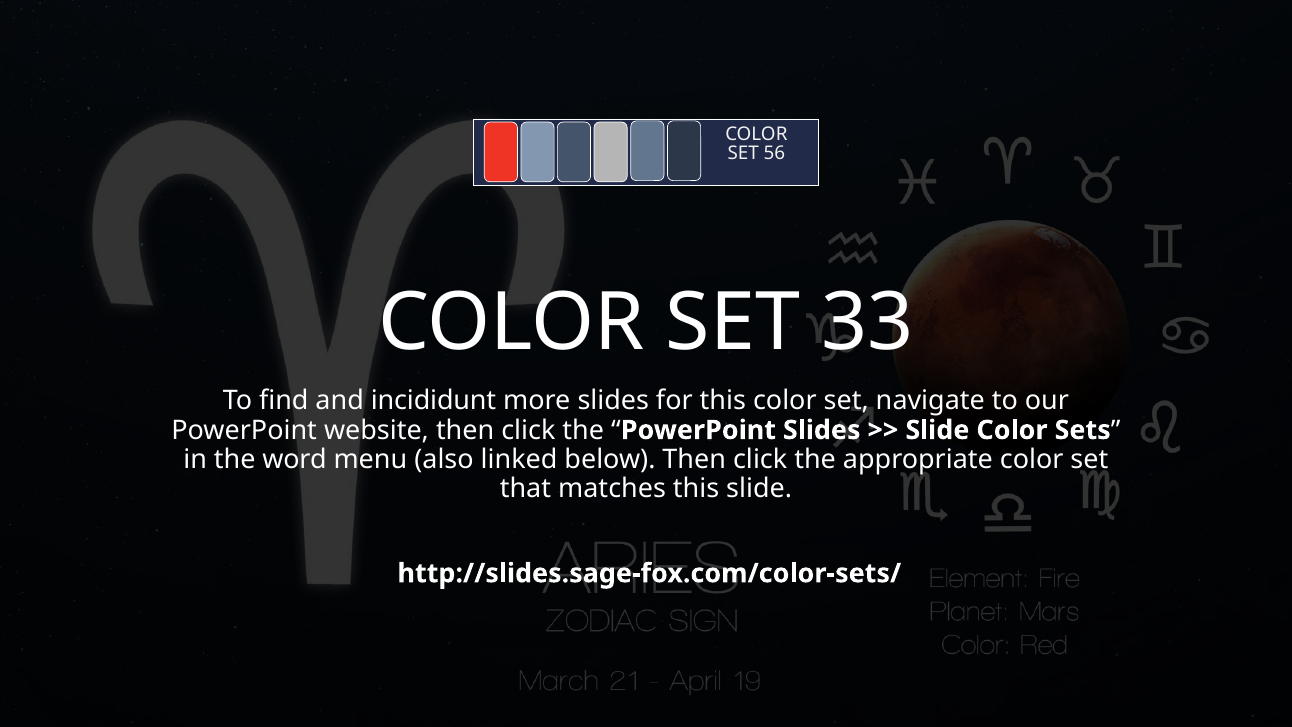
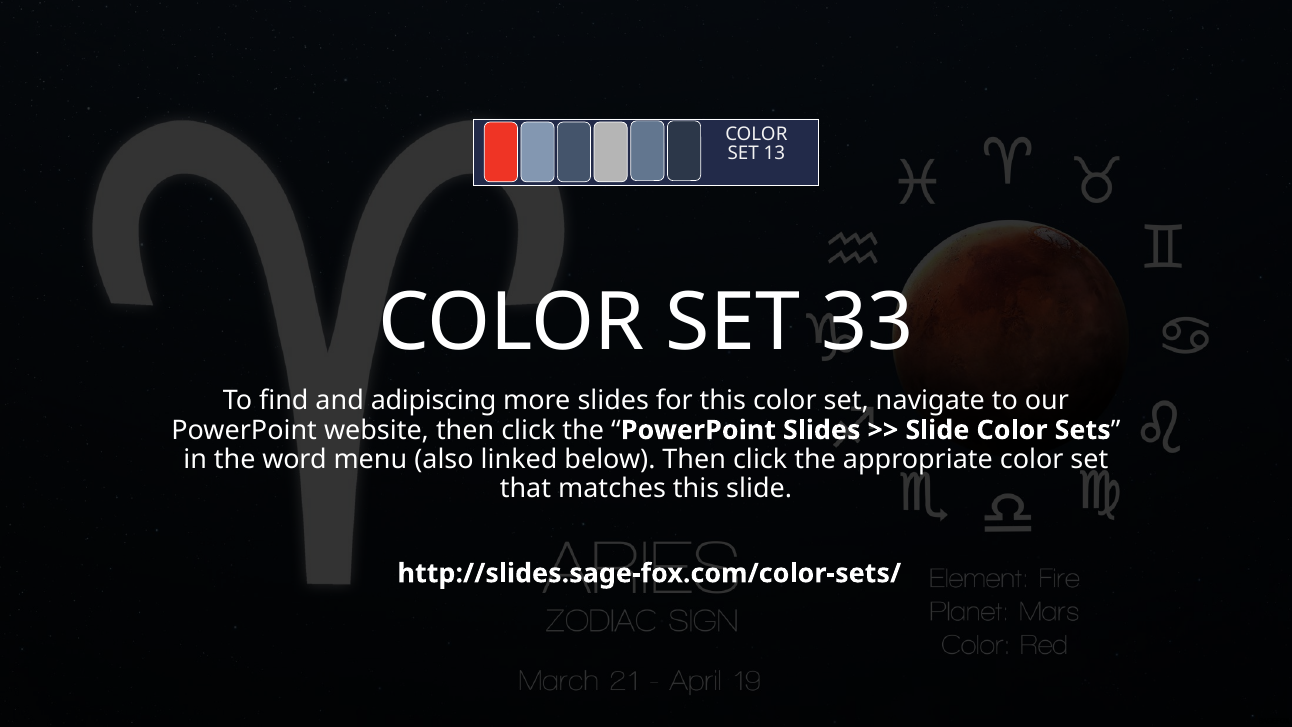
56: 56 -> 13 (774, 153)
incididunt: incididunt -> adipiscing (434, 401)
